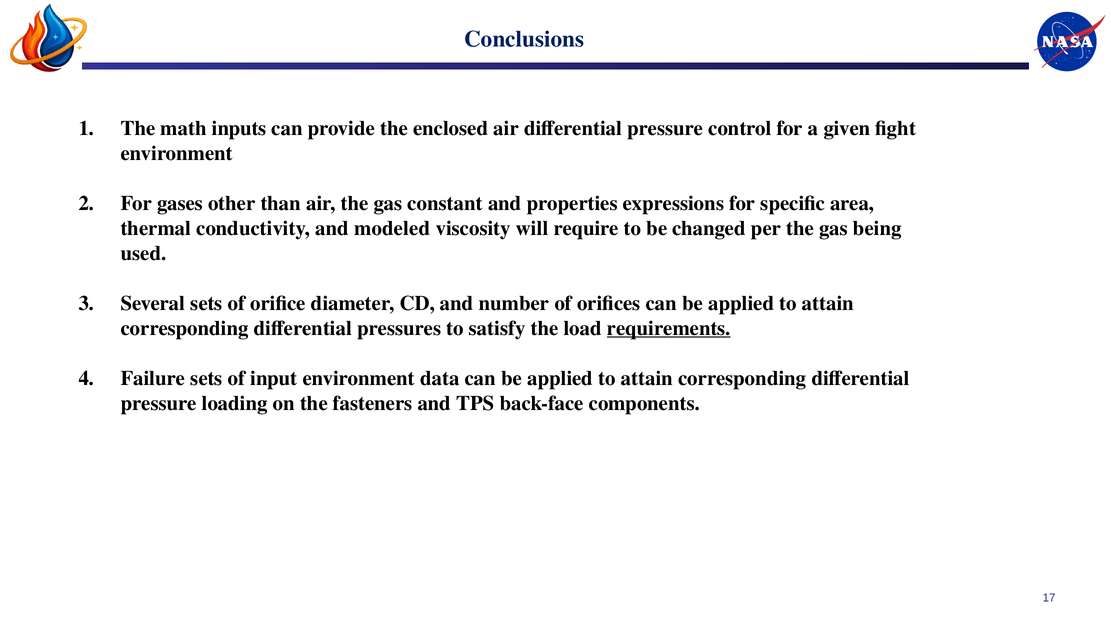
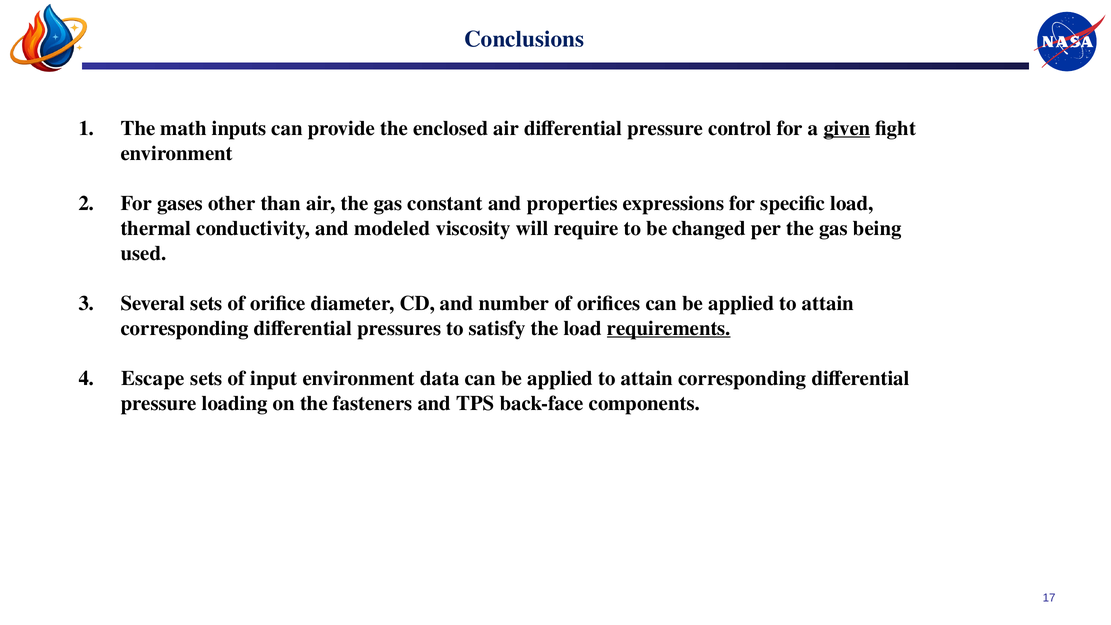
given underline: none -> present (847, 128)
specific area: area -> load (852, 203)
Failure: Failure -> Escape (153, 378)
